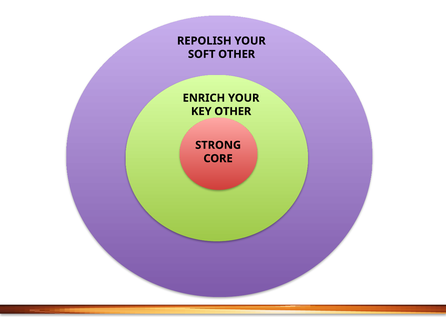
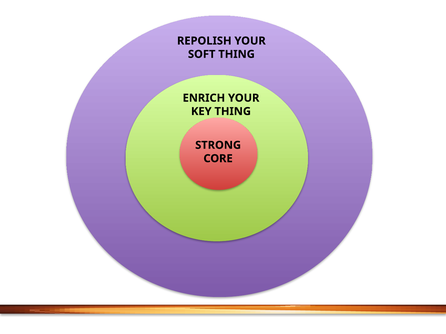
SOFT OTHER: OTHER -> THING (237, 54)
KEY OTHER: OTHER -> THING (233, 112)
